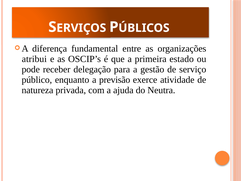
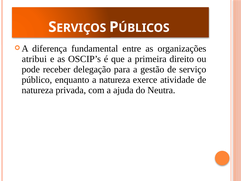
estado: estado -> direito (182, 59)
a previsão: previsão -> natureza (115, 80)
